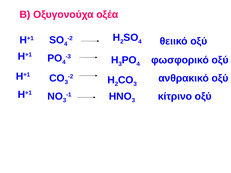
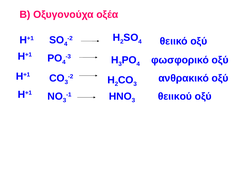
κίτρινο: κίτρινο -> θειικού (175, 96)
